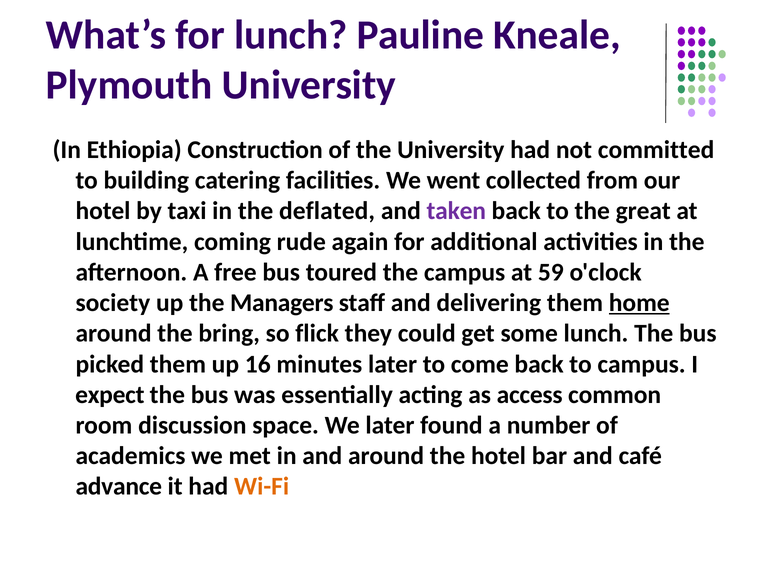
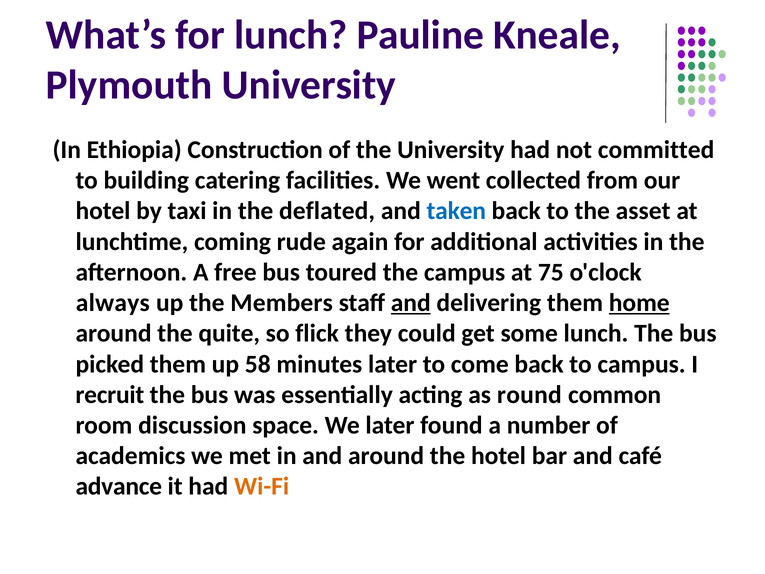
taken colour: purple -> blue (456, 211)
great: great -> asset (643, 211)
59: 59 -> 75 (551, 272)
society: society -> always (113, 303)
Managers: Managers -> Members (282, 303)
and underline: none -> present (411, 303)
bring: bring -> quite (229, 333)
16: 16 -> 58 (258, 364)
expect: expect -> recruit (110, 395)
access: access -> round (529, 395)
